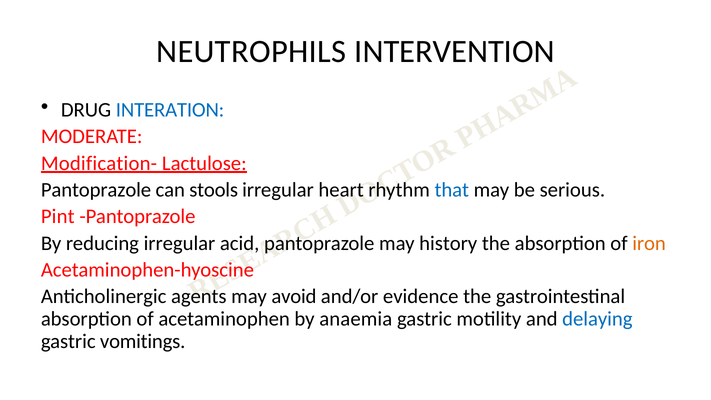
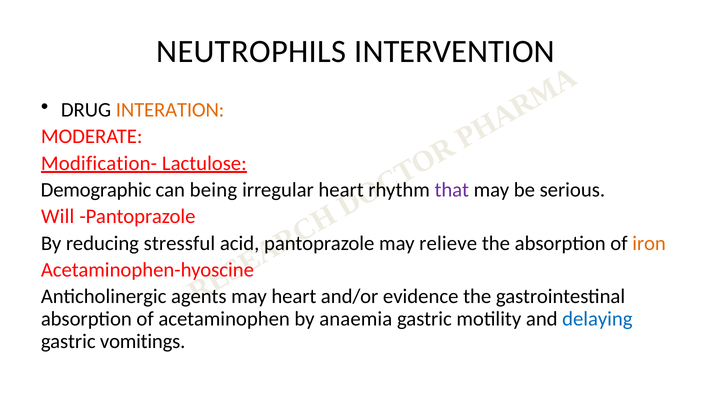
INTERATION colour: blue -> orange (170, 110)
Pantoprazole: Pantoprazole -> Demographic (96, 190)
stools: stools -> being (213, 190)
that colour: blue -> purple (452, 190)
Pint: Pint -> Will (58, 217)
reducing irregular: irregular -> stressful (179, 243)
history: history -> relieve (448, 243)
may avoid: avoid -> heart (294, 297)
